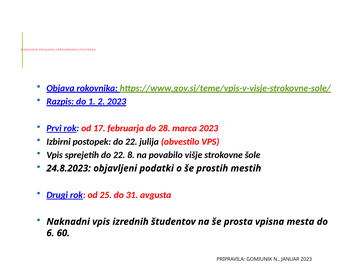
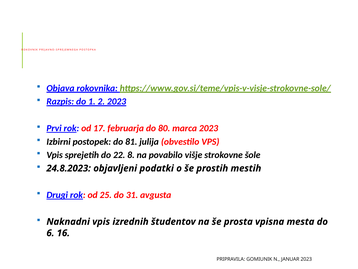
28: 28 -> 80 (164, 128)
postopek do 22: 22 -> 81 (131, 141)
60: 60 -> 16 (63, 233)
